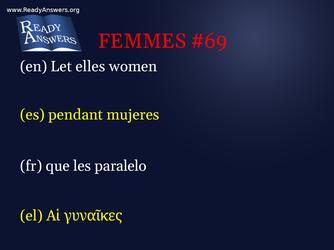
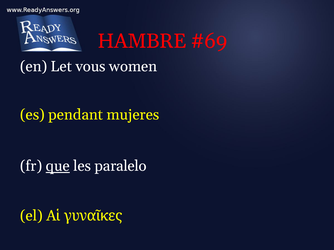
FEMMES: FEMMES -> HAMBRE (142, 41)
elles: elles -> vous (91, 67)
que underline: none -> present (58, 166)
